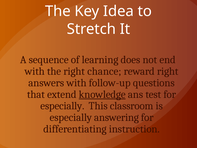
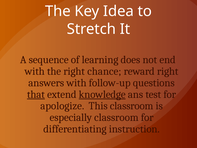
that underline: none -> present (36, 94)
especially: especially -> apologize (62, 106)
especially answering: answering -> classroom (116, 117)
